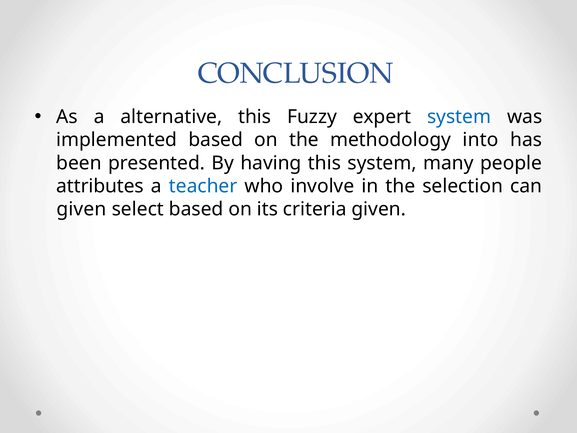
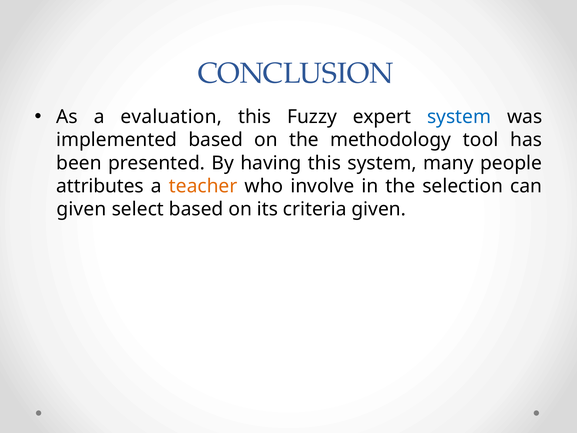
alternative: alternative -> evaluation (171, 117)
into: into -> tool (481, 140)
teacher colour: blue -> orange (203, 186)
